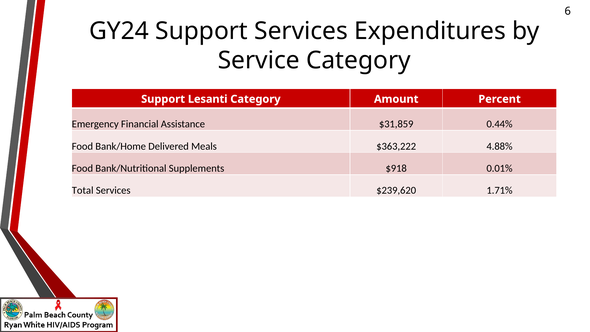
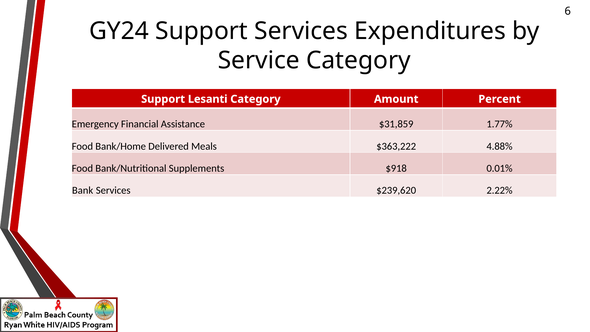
0.44%: 0.44% -> 1.77% (500, 124)
Total: Total -> Bank (83, 190)
1.71%: 1.71% -> 2.22% (500, 190)
